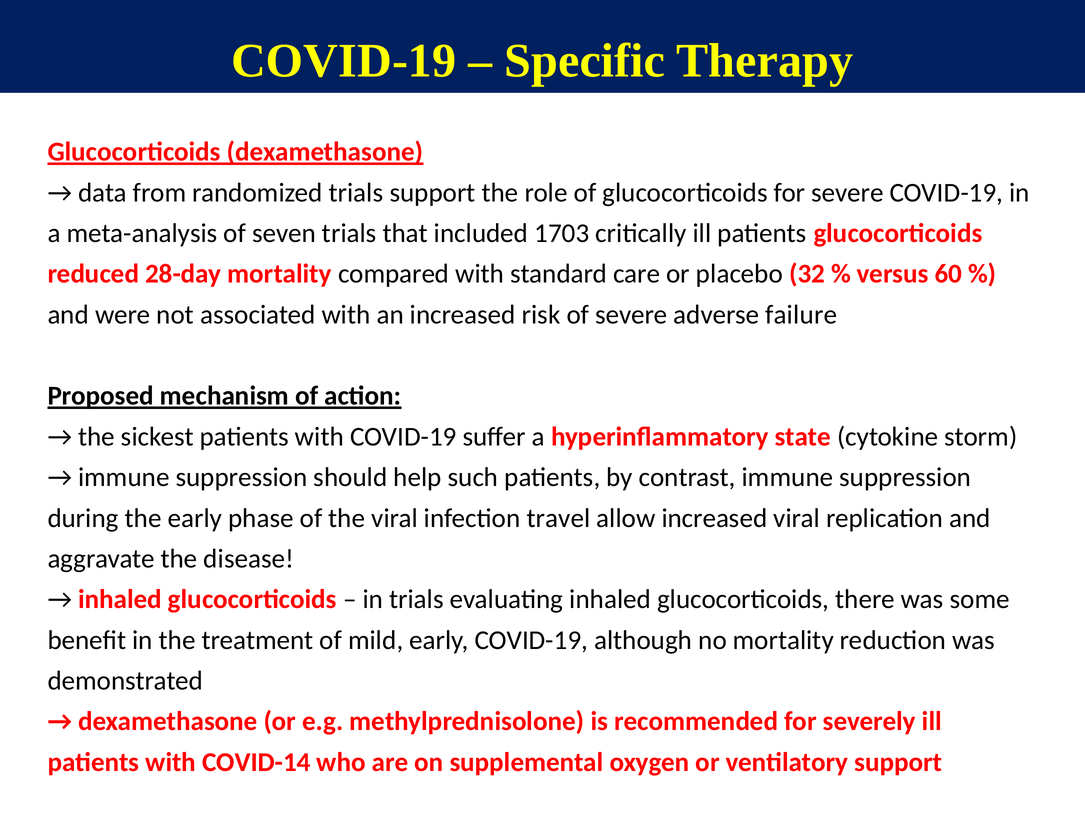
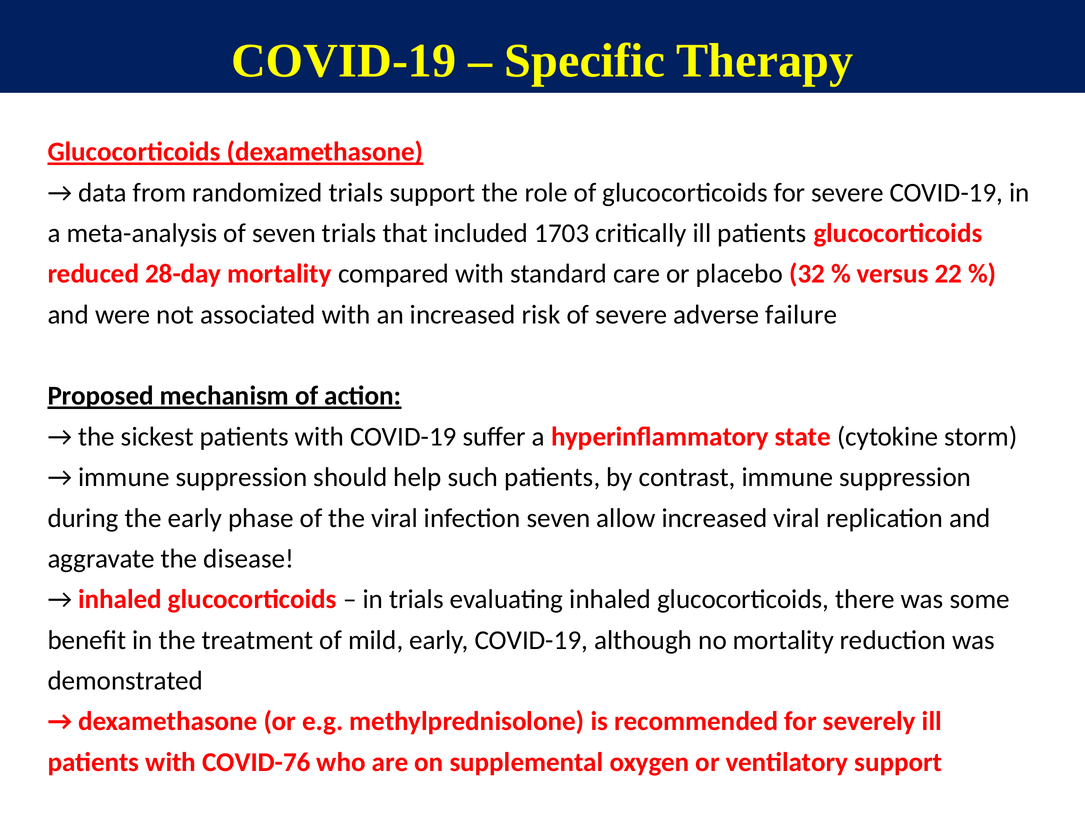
60: 60 -> 22 (948, 274)
infection travel: travel -> seven (559, 518)
COVID-14: COVID-14 -> COVID-76 (256, 762)
